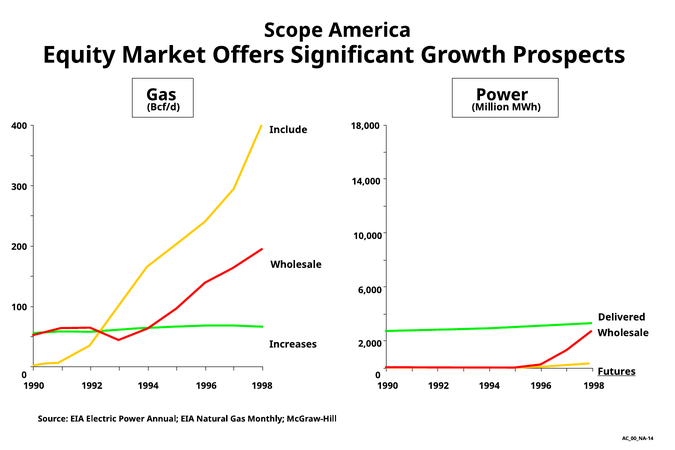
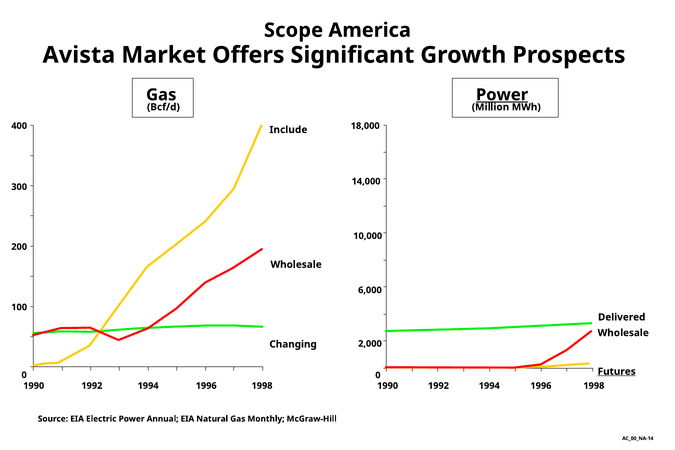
Equity: Equity -> Avista (79, 55)
Power underline: none -> present (502, 95)
Increases: Increases -> Changing (293, 344)
